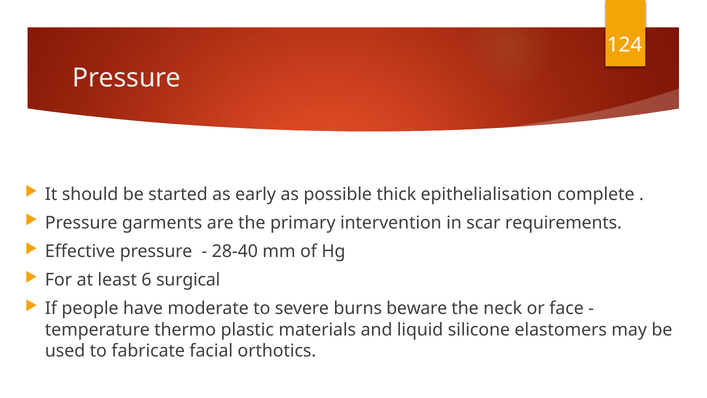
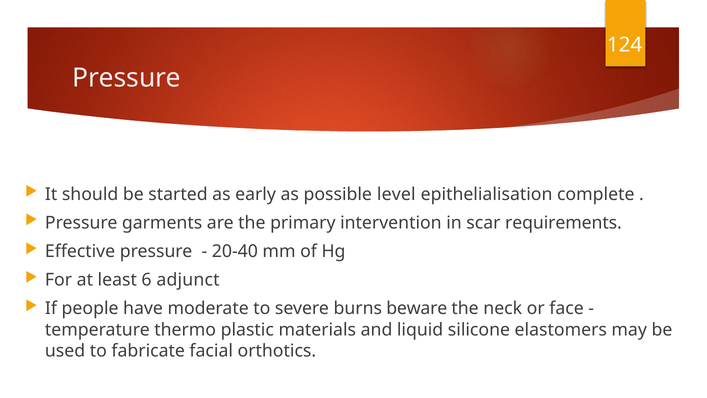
thick: thick -> level (396, 194)
28-40: 28-40 -> 20-40 (235, 251)
surgical: surgical -> adjunct (188, 280)
